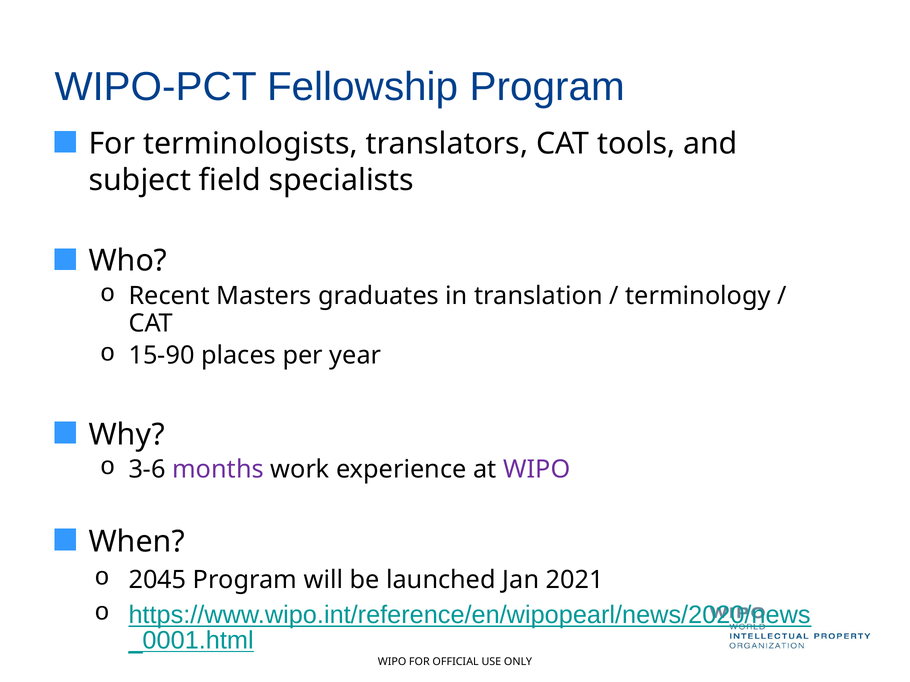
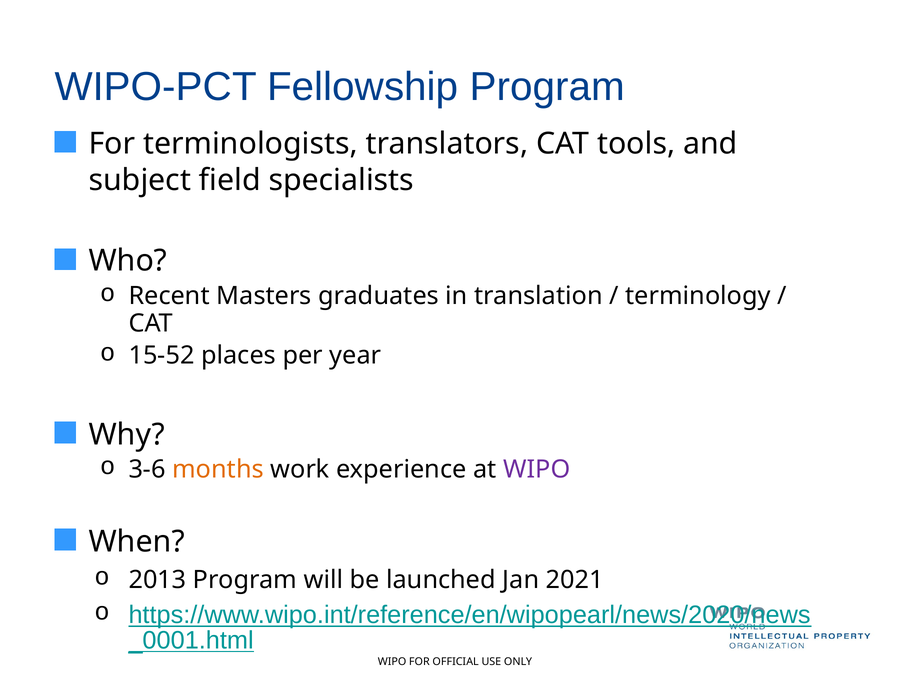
15-90: 15-90 -> 15-52 (162, 356)
months colour: purple -> orange (218, 470)
2045: 2045 -> 2013 (157, 580)
